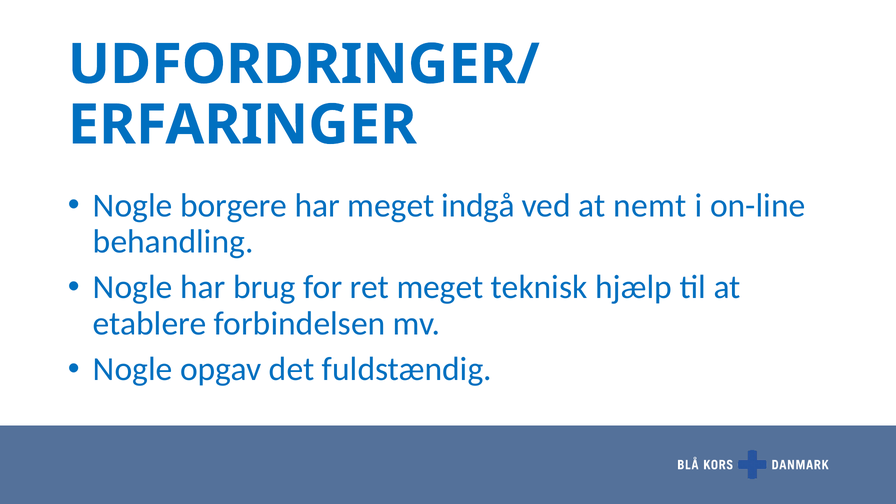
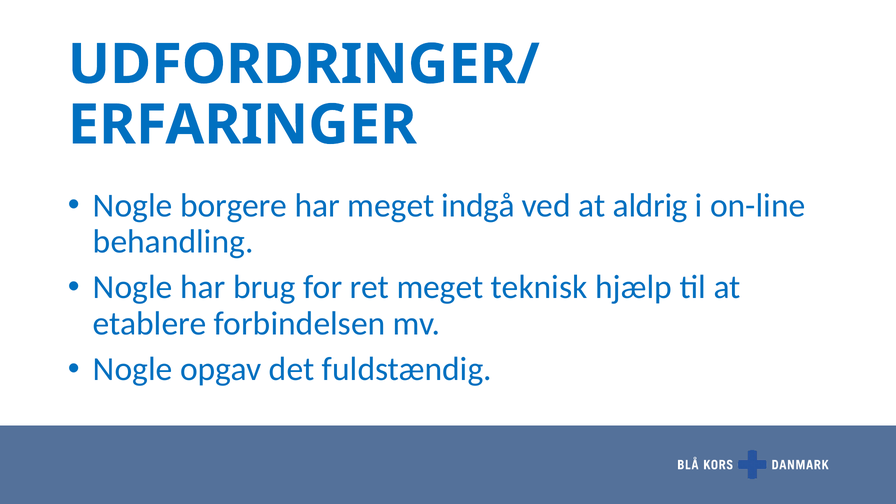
nemt: nemt -> aldrig (650, 205)
